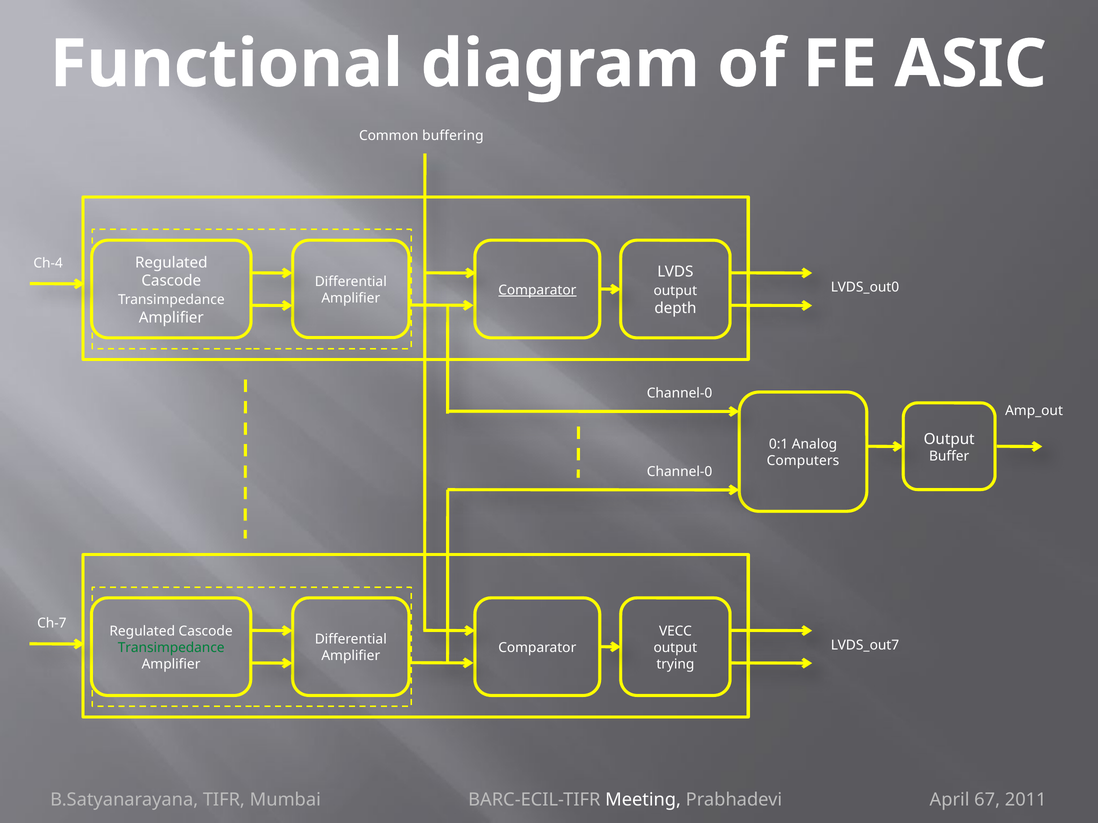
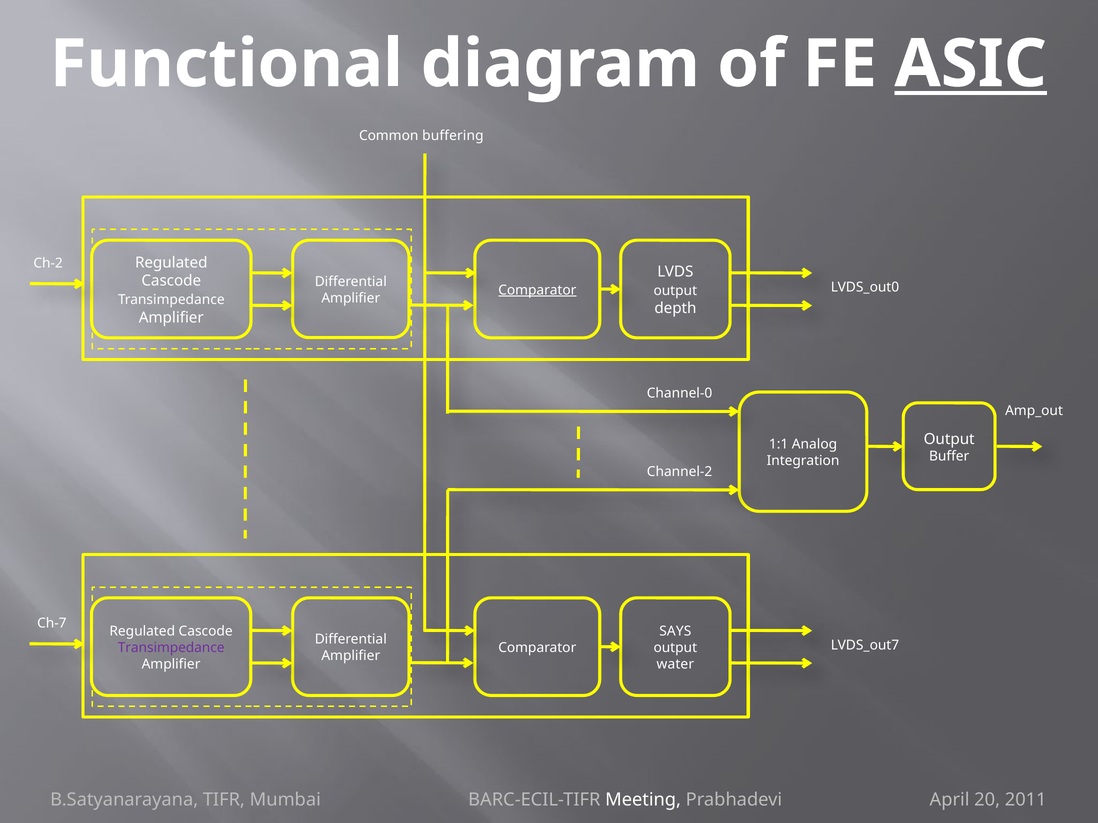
ASIC underline: none -> present (971, 64)
Ch-4: Ch-4 -> Ch-2 (48, 263)
0:1: 0:1 -> 1:1 (779, 445)
Computers: Computers -> Integration (803, 461)
Channel-0: Channel-0 -> Channel-2 (680, 472)
VECC: VECC -> SAYS (675, 631)
Transimpedance colour: green -> purple (171, 648)
trying: trying -> water (675, 665)
67: 67 -> 20 (987, 800)
